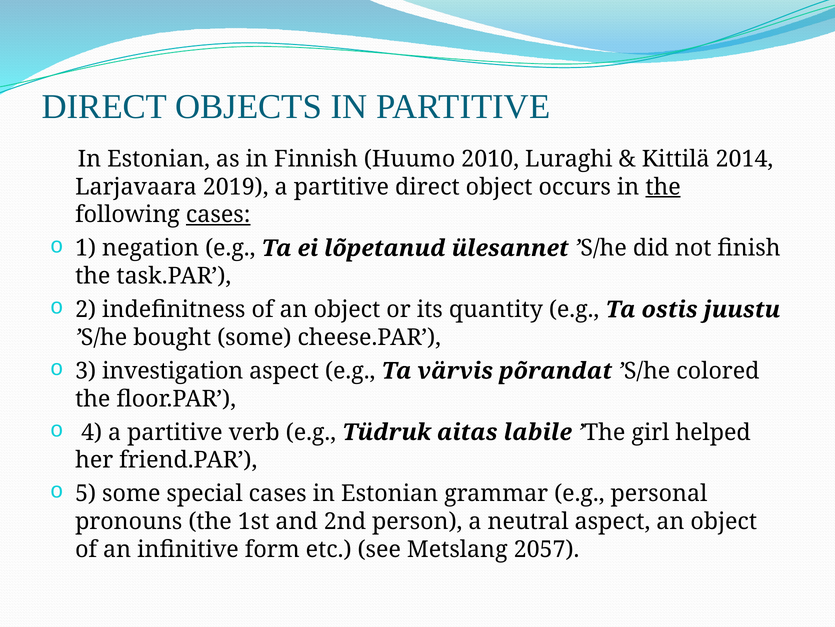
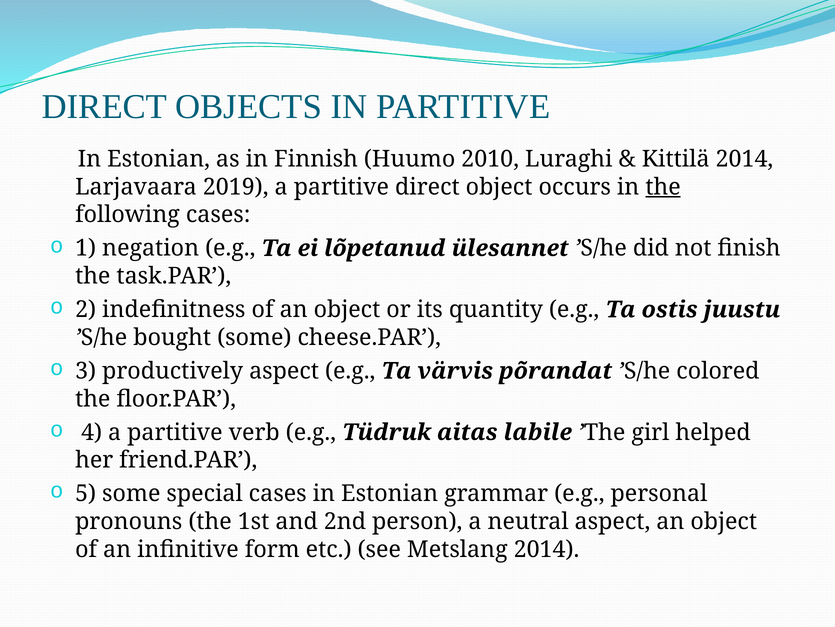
cases underline: present -> none (218, 215)
investigation: investigation -> productively (173, 371)
Metslang 2057: 2057 -> 2014 (547, 549)
